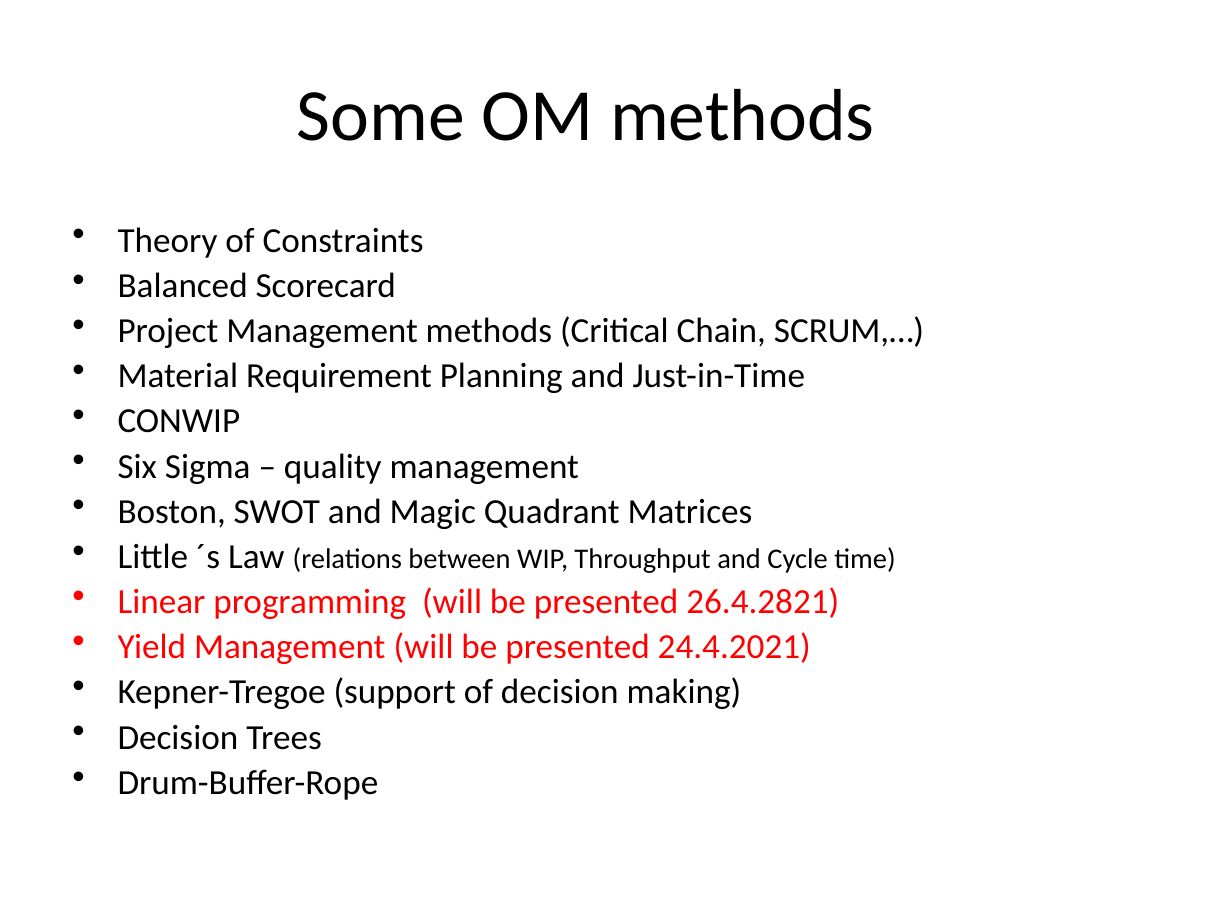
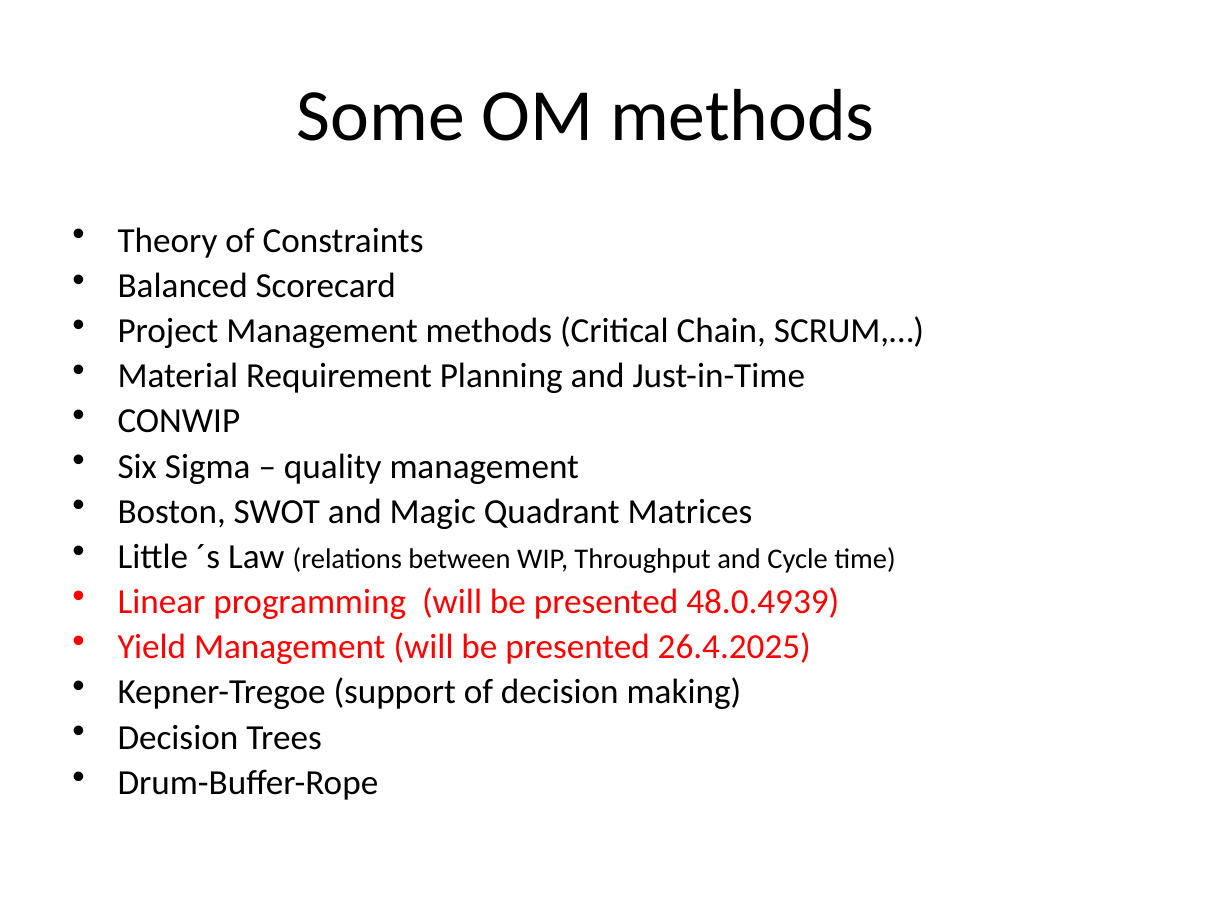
26.4.2821: 26.4.2821 -> 48.0.4939 (763, 602)
24.4.2021: 24.4.2021 -> 26.4.2025 (734, 647)
